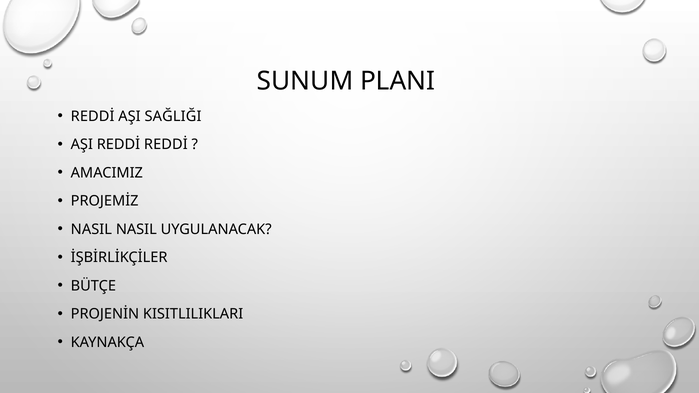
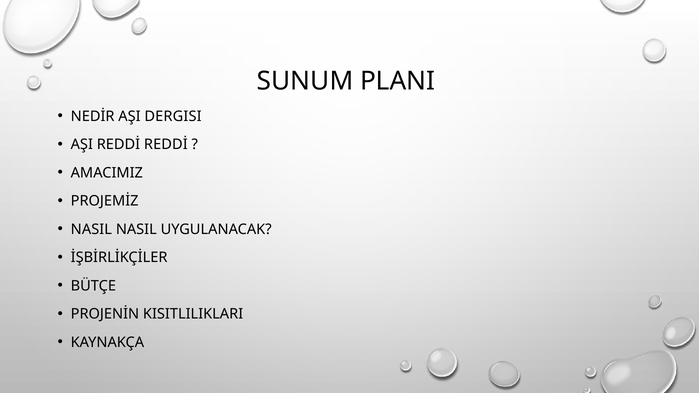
REDDİ: REDDİ -> NEDİR (93, 116)
SAĞLIĞI: SAĞLIĞI -> DERGISI (173, 116)
